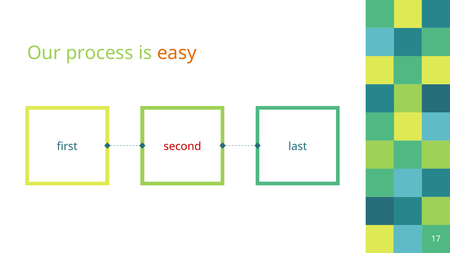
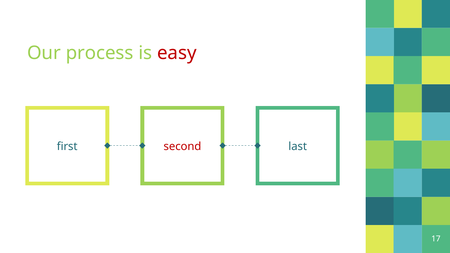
easy colour: orange -> red (177, 53)
